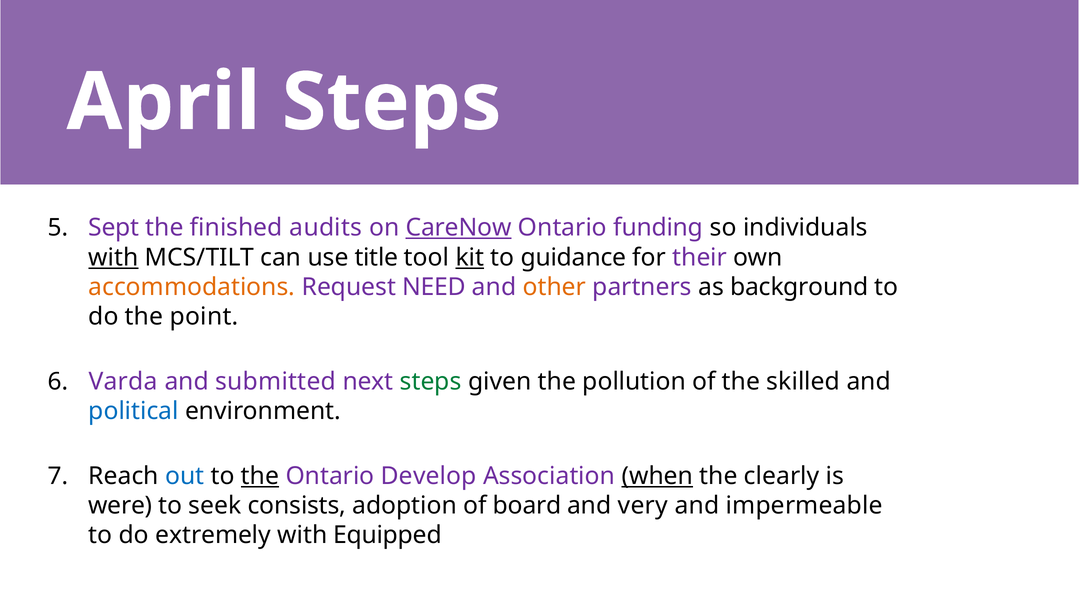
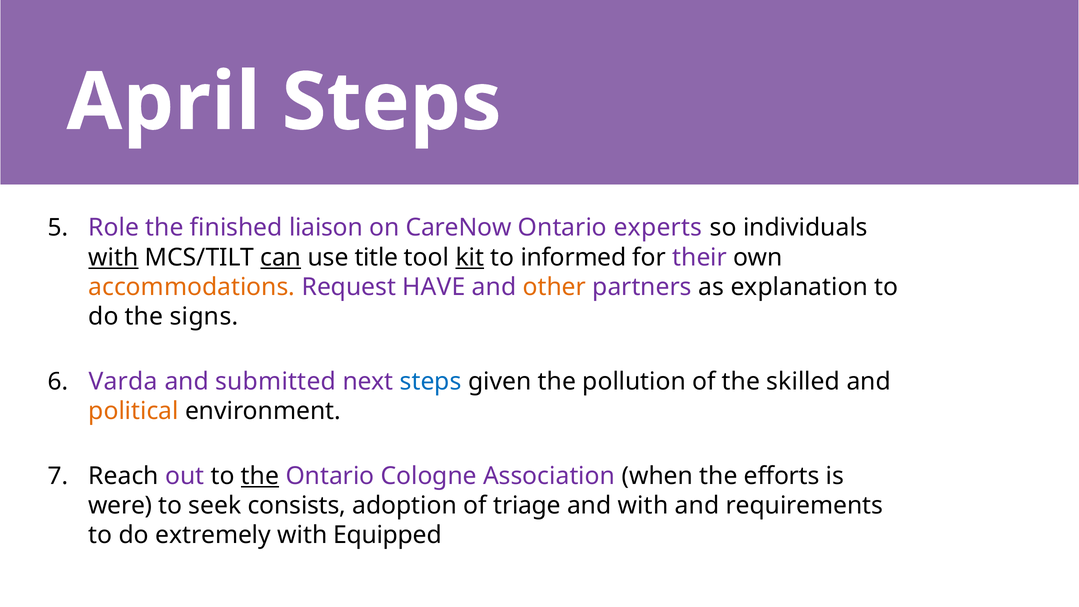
Sept: Sept -> Role (114, 228)
audits: audits -> liaison (326, 228)
CareNow underline: present -> none (459, 228)
funding: funding -> experts (658, 228)
can underline: none -> present (281, 257)
guidance: guidance -> informed (573, 257)
NEED: NEED -> HAVE (434, 287)
background: background -> explanation (799, 287)
point: point -> signs (204, 317)
steps colour: green -> blue (431, 382)
political colour: blue -> orange (134, 411)
out colour: blue -> purple (185, 476)
Develop: Develop -> Cologne (429, 476)
when underline: present -> none (657, 476)
clearly: clearly -> efforts (782, 476)
board: board -> triage (527, 506)
and very: very -> with (643, 506)
impermeable: impermeable -> requirements (804, 506)
